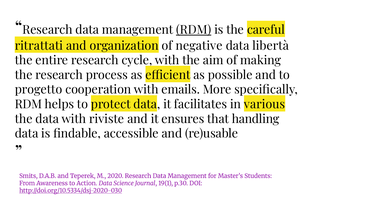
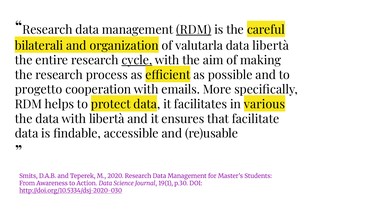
ritrattati: ritrattati -> bilaterali (39, 46)
negative: negative -> valutarla (199, 46)
cycle underline: none -> present (137, 60)
with riviste: riviste -> libertà (107, 119)
handling: handling -> facilitate (256, 119)
